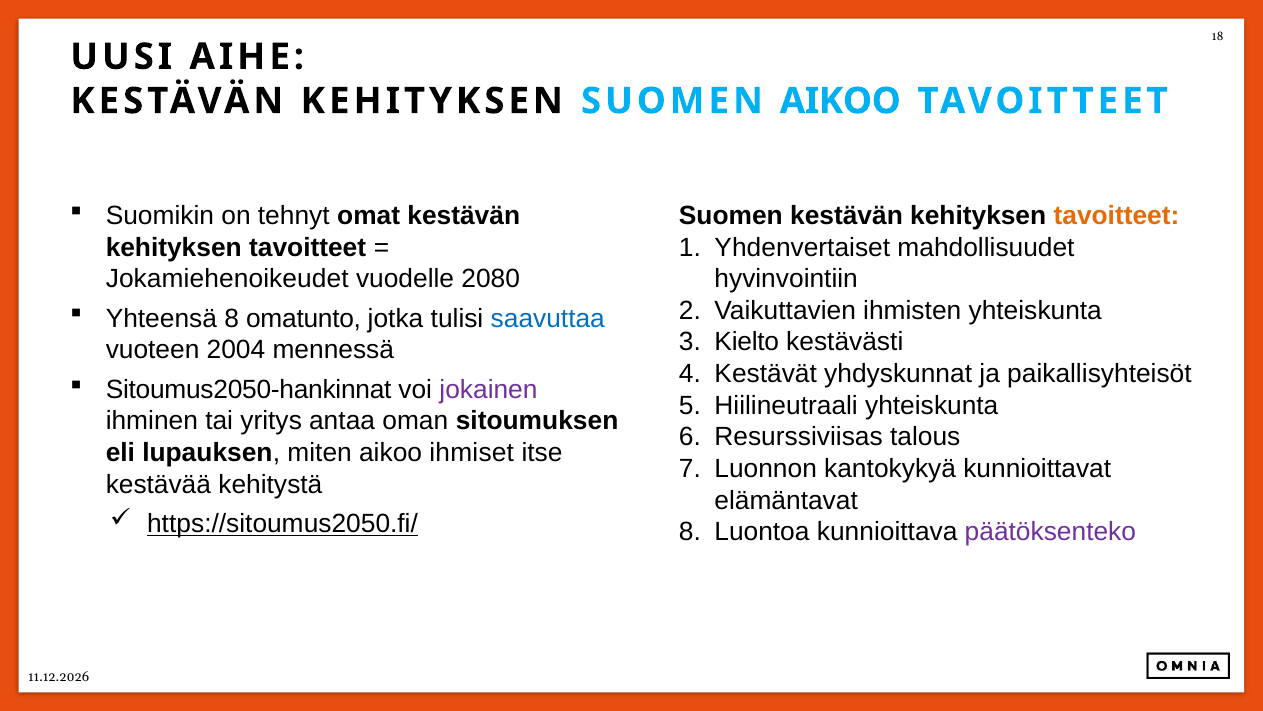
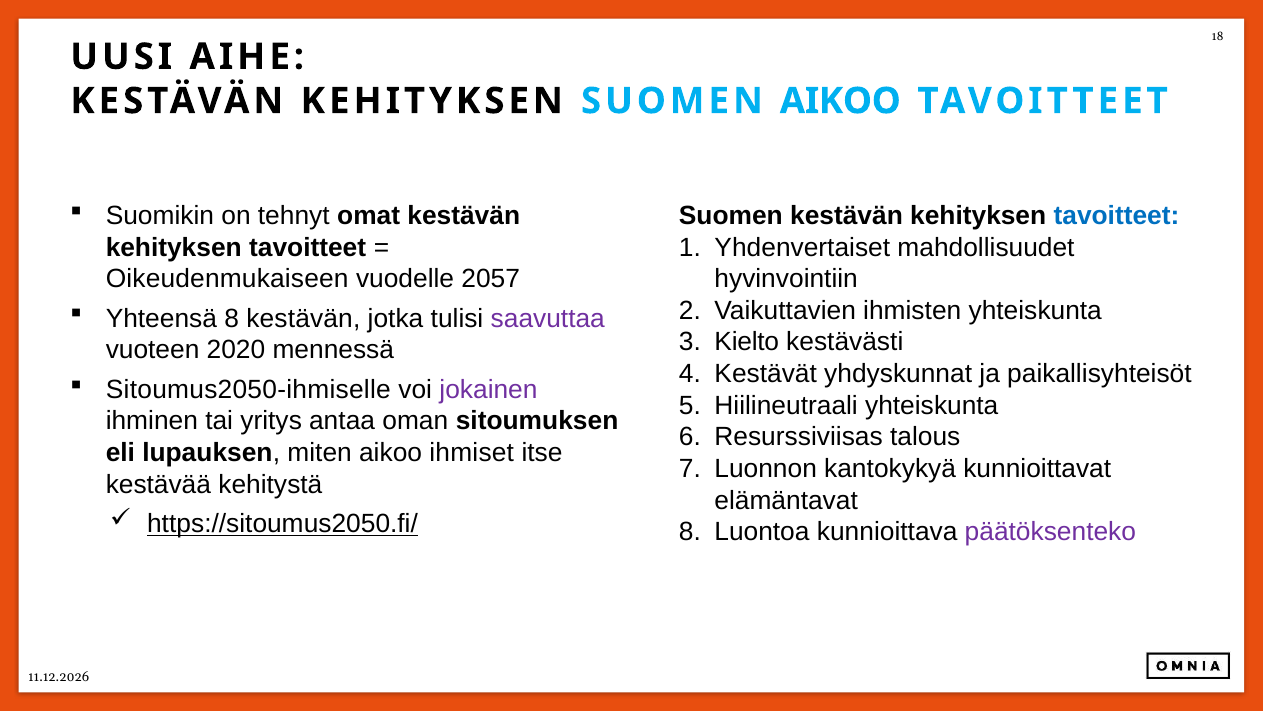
tavoitteet colour: orange -> blue (1116, 216)
Jokamiehenoikeudet: Jokamiehenoikeudet -> Oikeudenmukaiseen (227, 279)
2080: 2080 -> 2057 (491, 279)
8 omatunto: omatunto -> kestävän (303, 318)
saavuttaa colour: blue -> purple (548, 318)
2004: 2004 -> 2020 (236, 350)
Sitoumus2050-hankinnat: Sitoumus2050-hankinnat -> Sitoumus2050-ihmiselle (248, 389)
